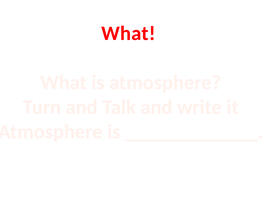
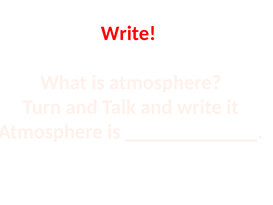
What: What -> Write (128, 33)
